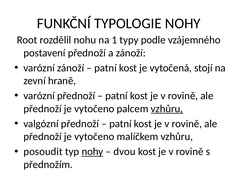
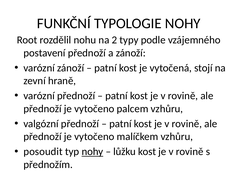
1: 1 -> 2 (114, 40)
vzhůru underline: present -> none (167, 109)
dvou: dvou -> lůžku (125, 151)
